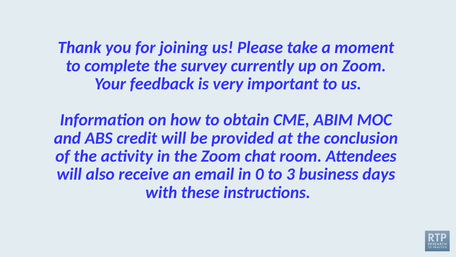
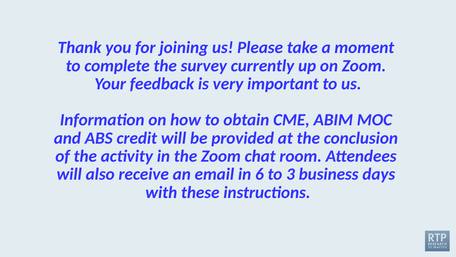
0: 0 -> 6 (259, 174)
